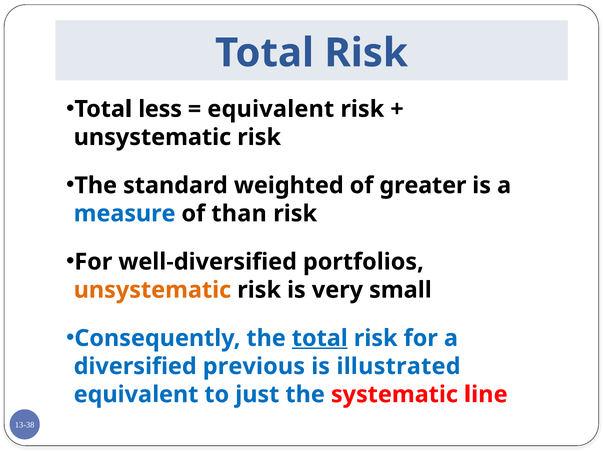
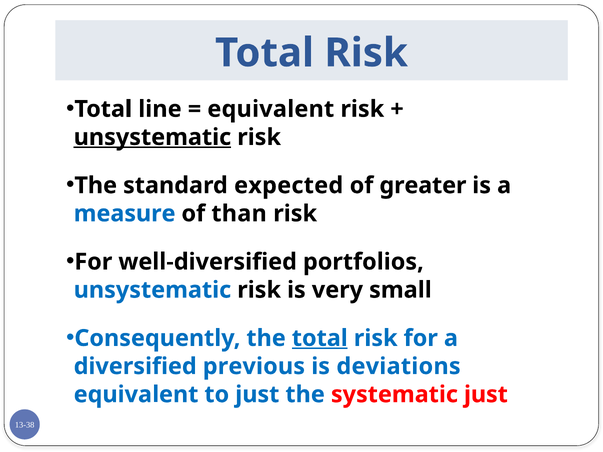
less: less -> line (160, 109)
unsystematic underline: none -> present (152, 137)
weighted: weighted -> expected (289, 186)
unsystematic colour: orange -> blue (152, 290)
illustrated: illustrated -> deviations (399, 367)
systematic line: line -> just (486, 395)
